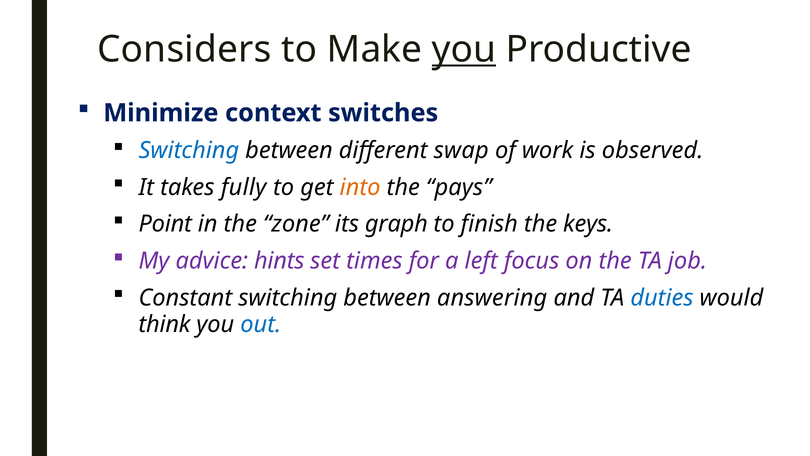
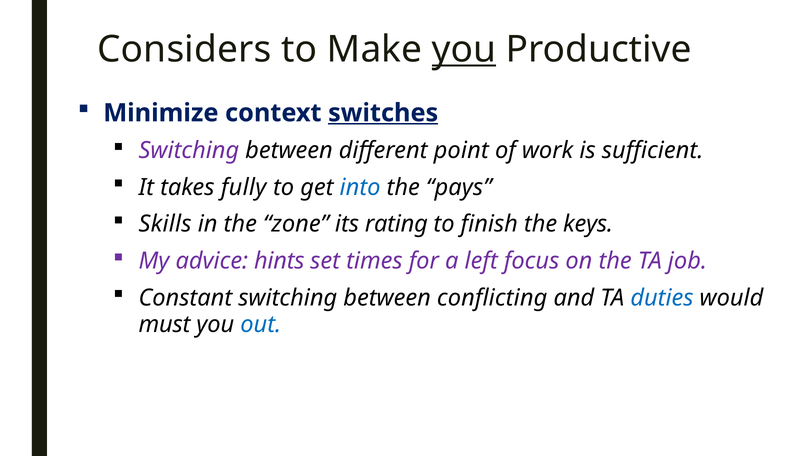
switches underline: none -> present (383, 113)
Switching colour: blue -> purple (189, 151)
swap: swap -> point (461, 151)
observed: observed -> sufficient (653, 151)
into colour: orange -> blue (360, 187)
Point: Point -> Skills (165, 224)
graph: graph -> rating (396, 224)
answering: answering -> conflicting (492, 297)
think: think -> must (164, 324)
